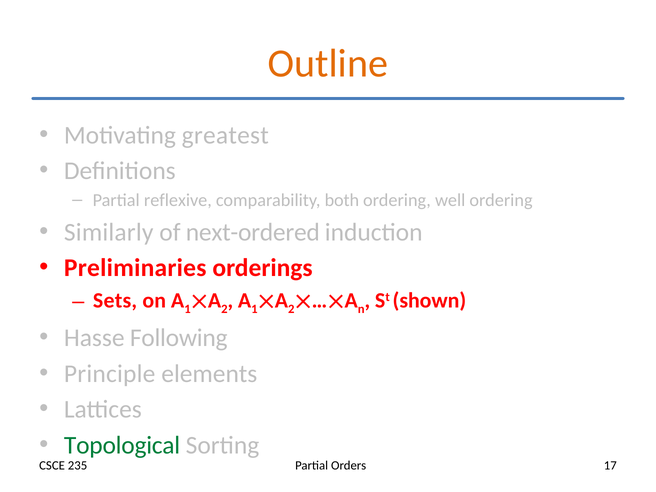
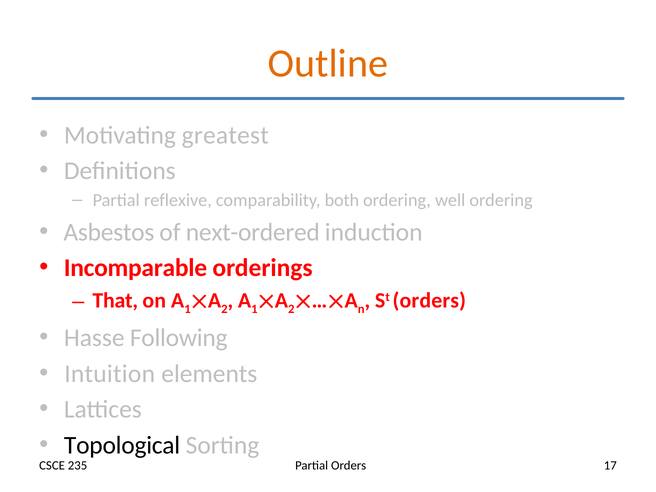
Similarly: Similarly -> Asbestos (109, 232)
Preliminaries: Preliminaries -> Incomparable (135, 268)
Sets: Sets -> That (115, 300)
St shown: shown -> orders (429, 300)
Principle: Principle -> Intuition (110, 374)
Topological colour: green -> black (122, 445)
